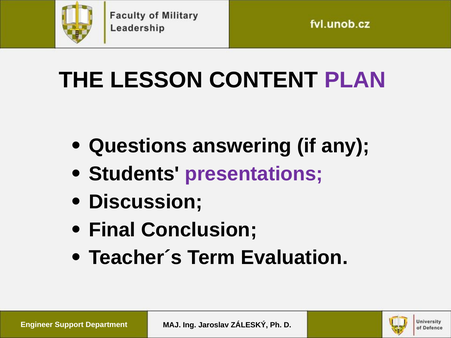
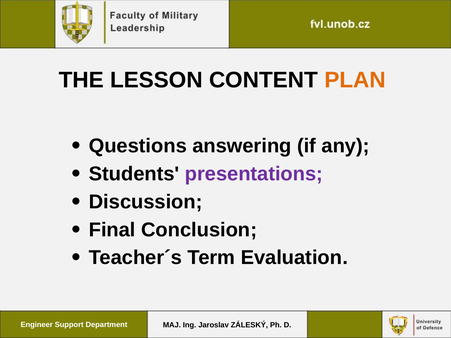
PLAN colour: purple -> orange (355, 80)
